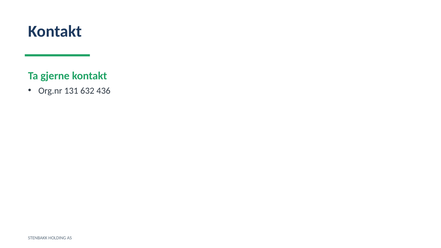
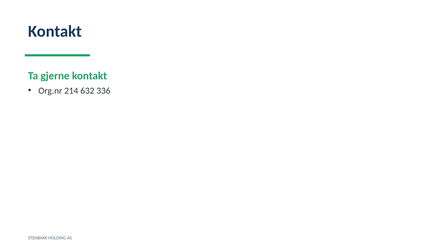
131: 131 -> 214 (71, 91)
436: 436 -> 336 (103, 91)
